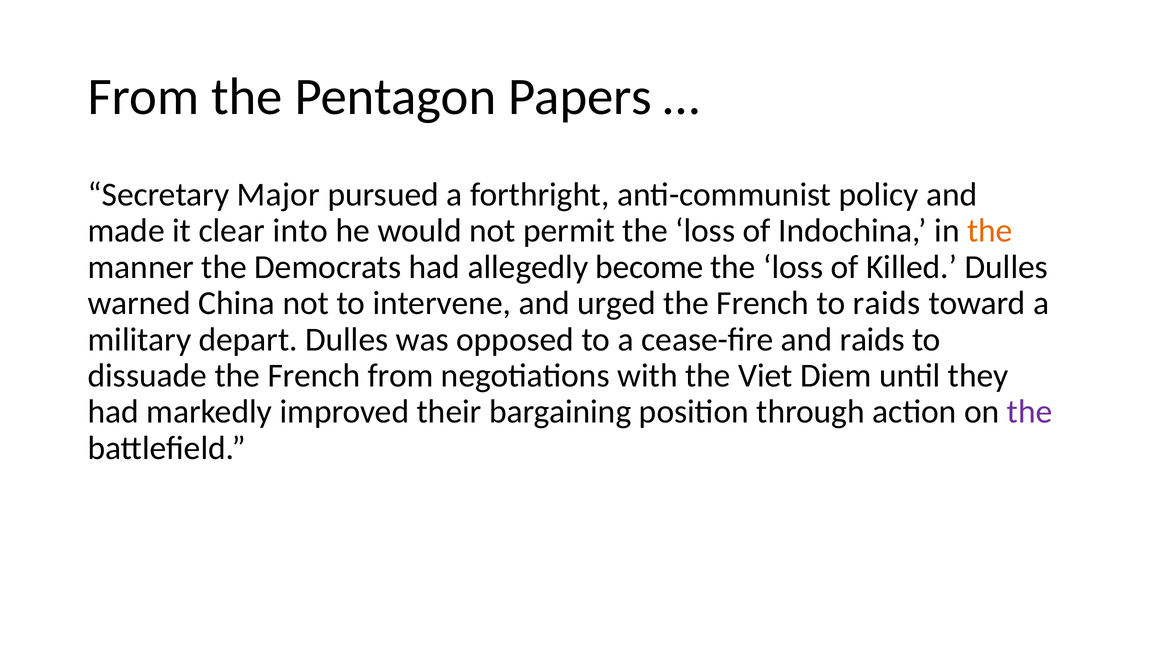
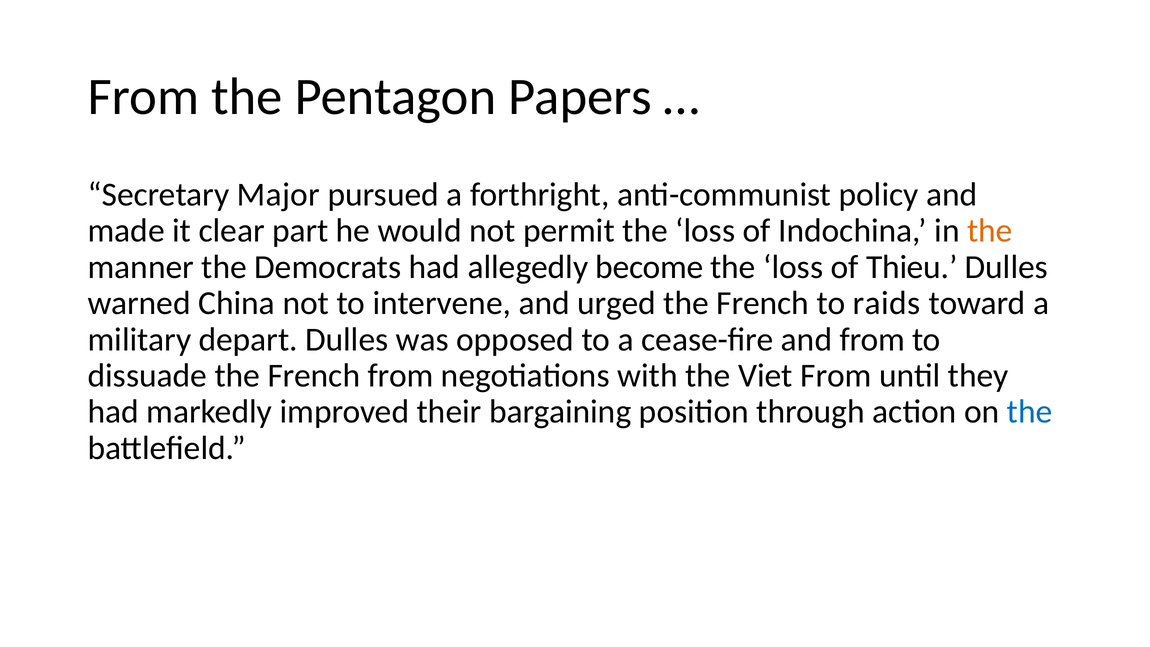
into: into -> part (300, 231)
Killed: Killed -> Thieu (912, 267)
and raids: raids -> from (872, 339)
Viet Diem: Diem -> From (836, 376)
the colour: purple -> blue (1030, 412)
